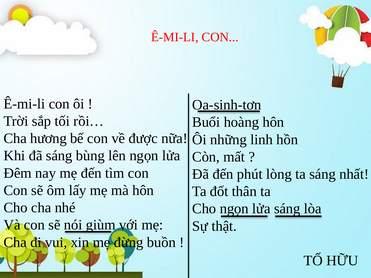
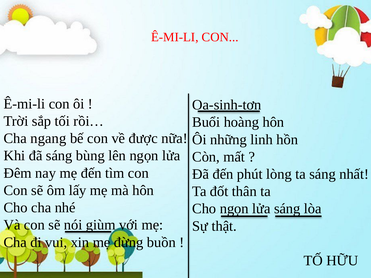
hương: hương -> ngang (48, 139)
